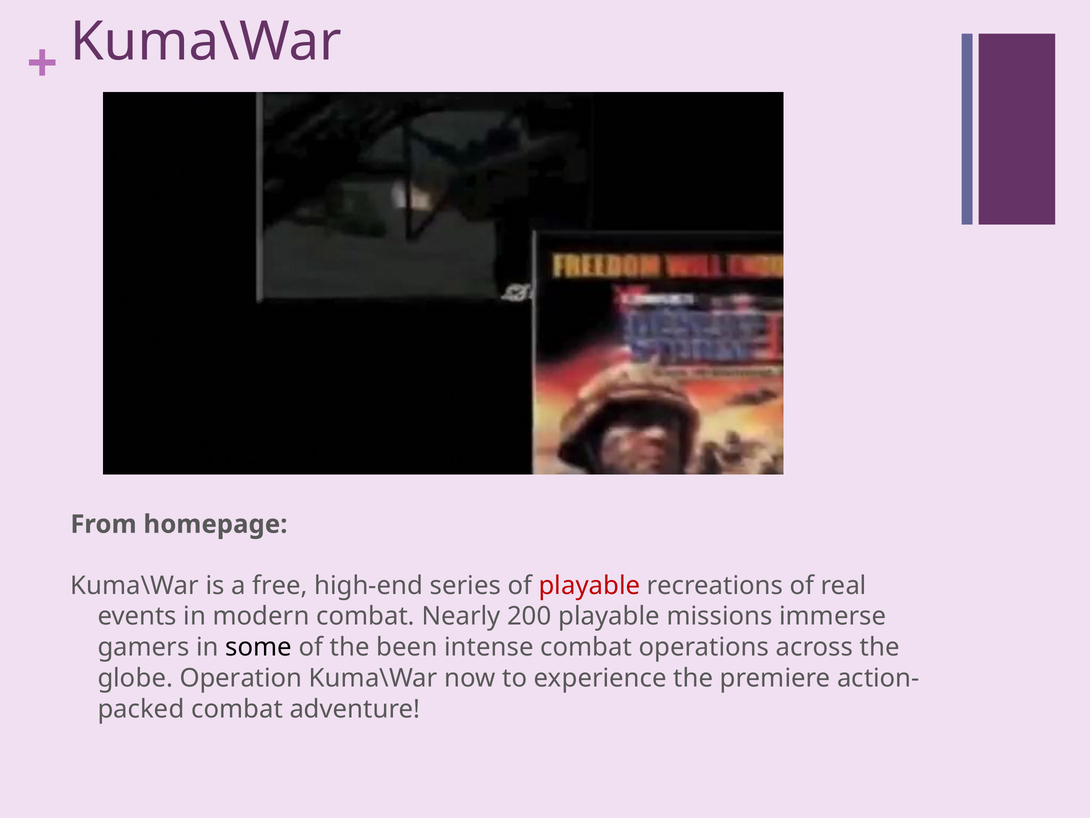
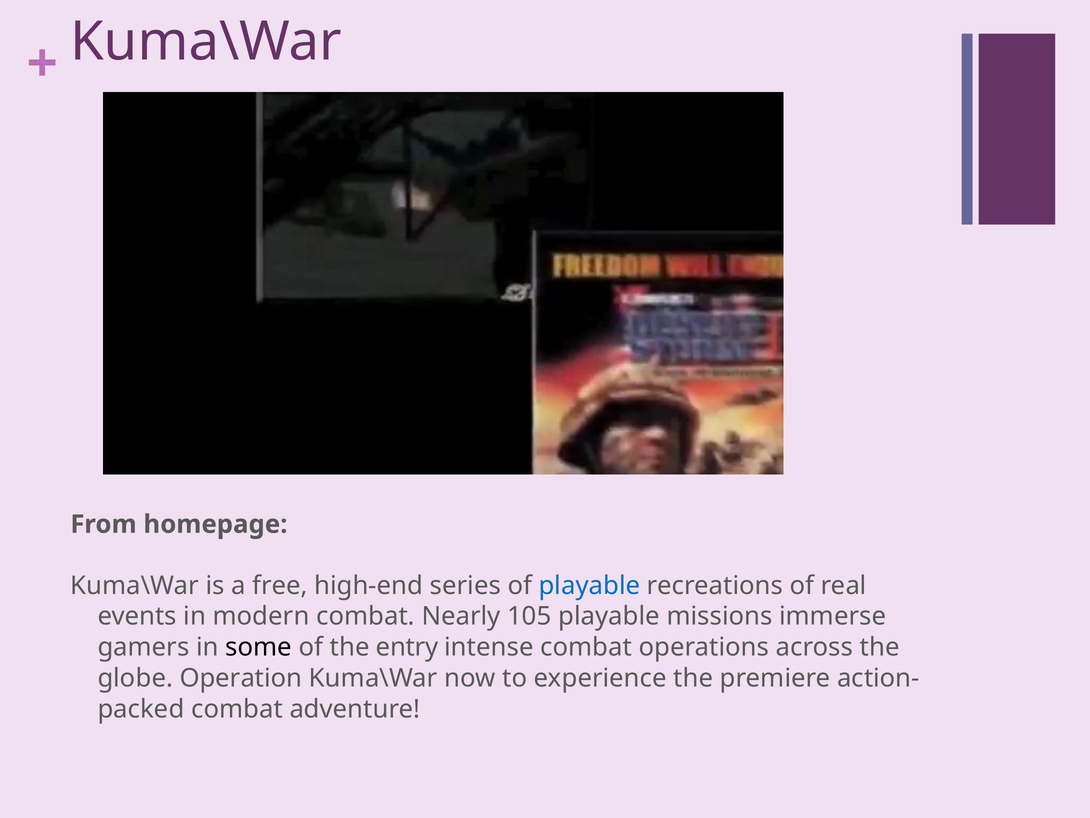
playable colour: red -> blue (589, 585)
200: 200 -> 105 (529, 616)
been: been -> entry (407, 647)
